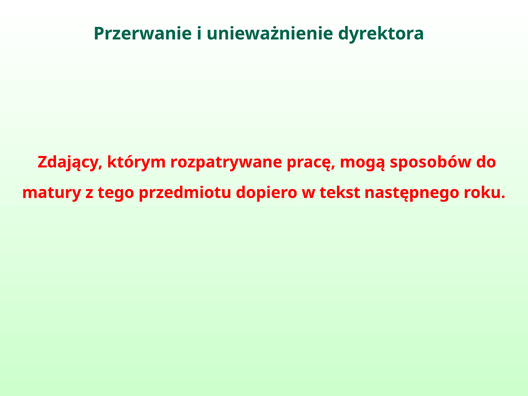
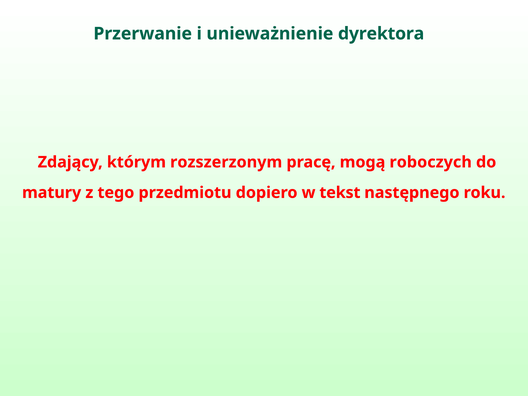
rozpatrywane: rozpatrywane -> rozszerzonym (226, 162)
sposobów: sposobów -> roboczych (431, 162)
